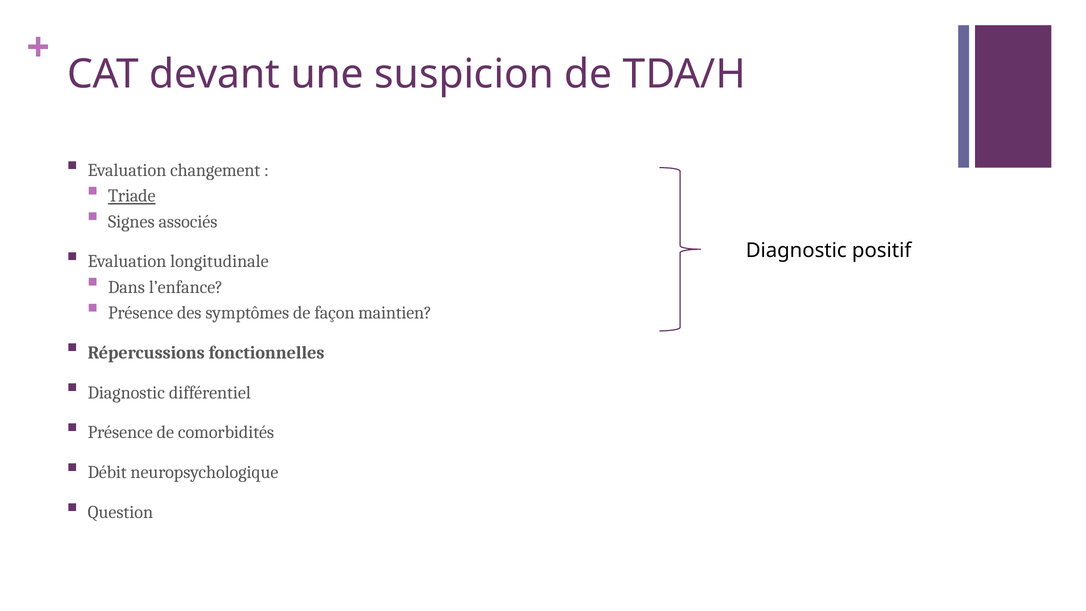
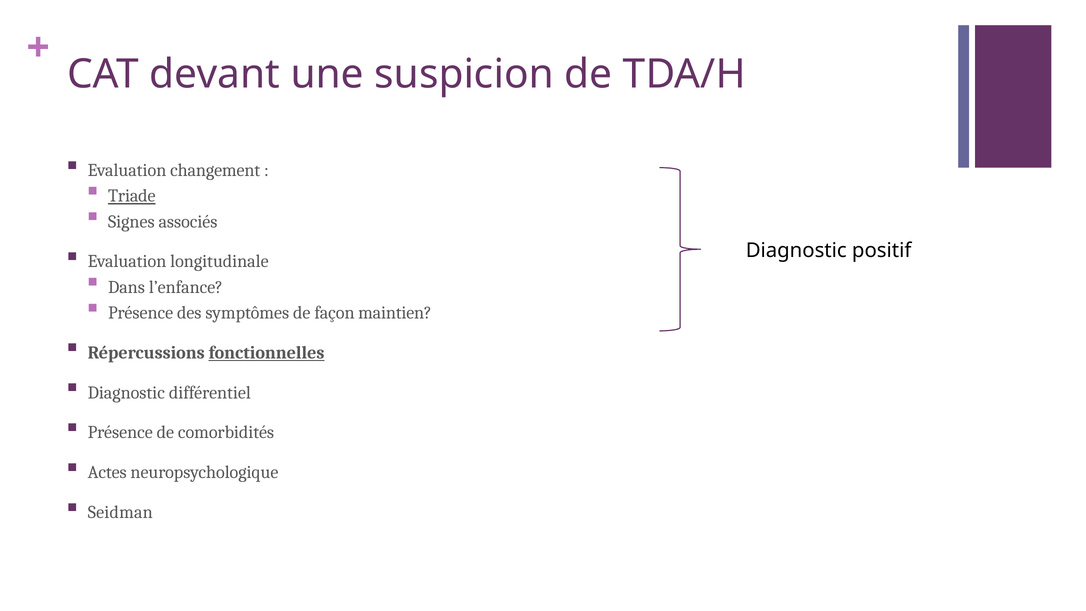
fonctionnelles underline: none -> present (267, 353)
Débit: Débit -> Actes (107, 472)
Question: Question -> Seidman (120, 512)
